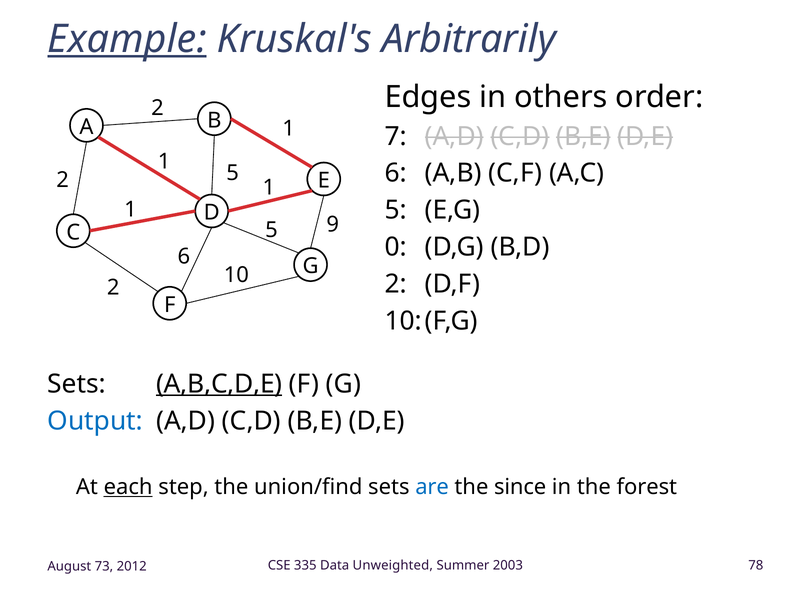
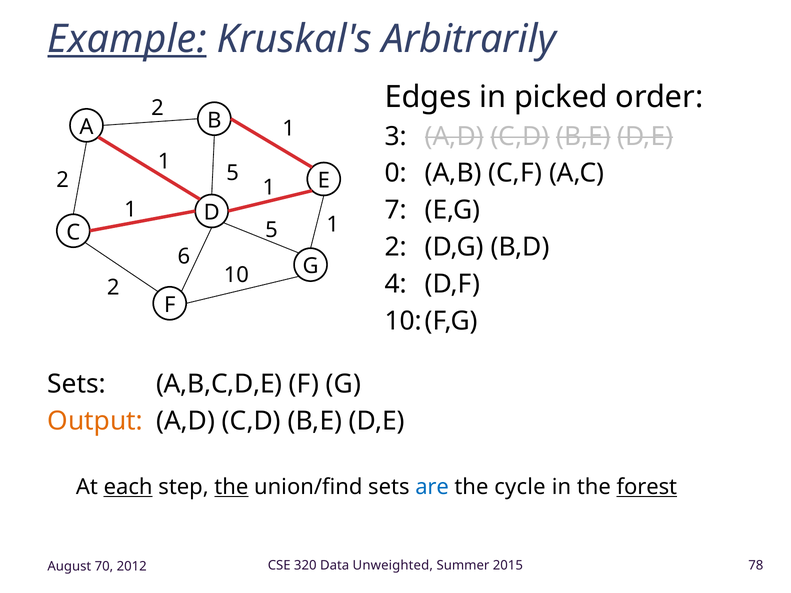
others: others -> picked (561, 97)
7: 7 -> 3 (396, 136)
6: 6 -> 0 (396, 173)
5: 5 -> 7 (396, 210)
9: 9 -> 1 (333, 225)
0: 0 -> 2 (396, 247)
2: 2 -> 4 (396, 284)
A,B,C,D,E underline: present -> none (219, 384)
Output colour: blue -> orange (95, 421)
the underline: none -> present (231, 487)
since: since -> cycle (520, 487)
forest underline: none -> present (647, 487)
335: 335 -> 320 (305, 565)
2003: 2003 -> 2015 (508, 565)
73: 73 -> 70 (104, 567)
